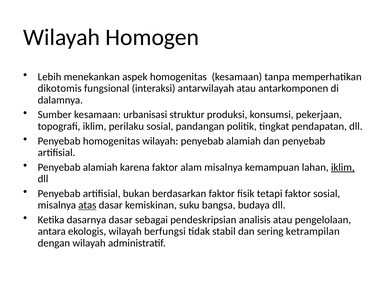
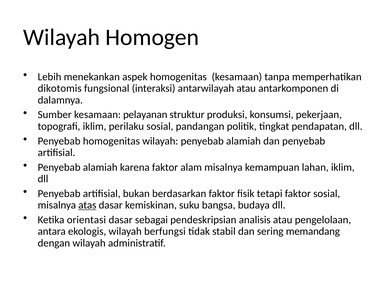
urbanisasi: urbanisasi -> pelayanan (145, 115)
iklim underline: present -> none (343, 167)
dasarnya: dasarnya -> orientasi (86, 220)
ketrampilan: ketrampilan -> memandang (313, 232)
